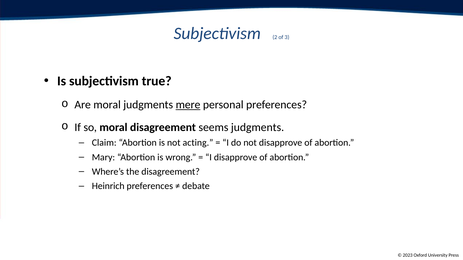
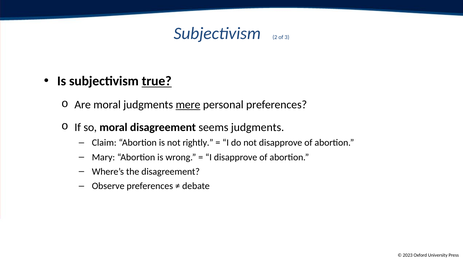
true underline: none -> present (157, 81)
acting: acting -> rightly (198, 143)
Heinrich: Heinrich -> Observe (108, 186)
